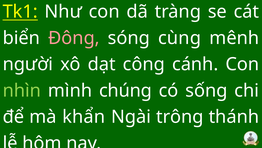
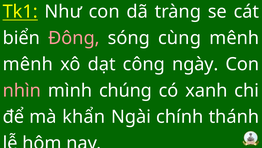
người: người -> mênh (28, 64)
cánh: cánh -> ngày (195, 64)
nhìn colour: light green -> pink (22, 90)
sống: sống -> xanh (206, 90)
trông: trông -> chính (180, 116)
